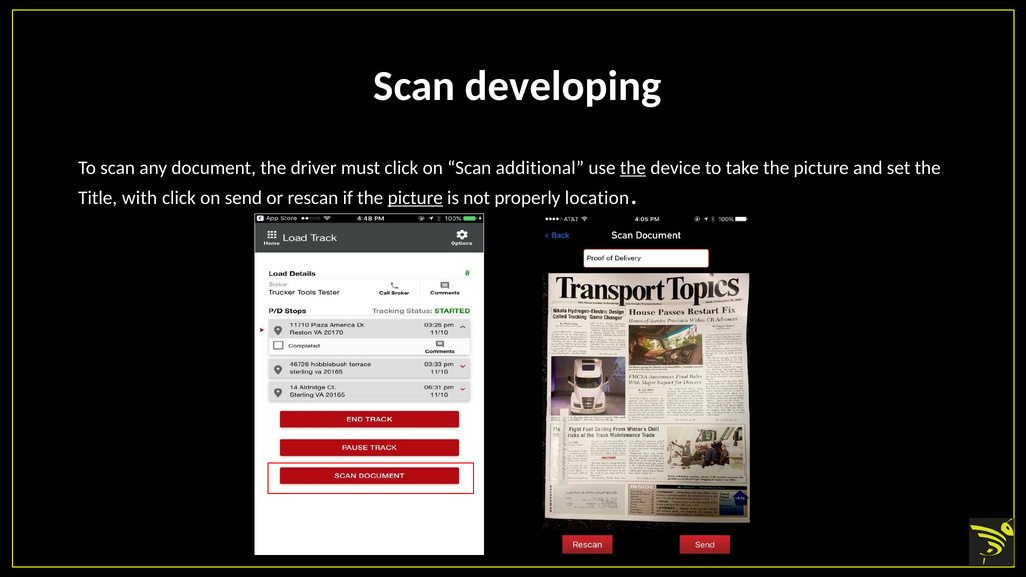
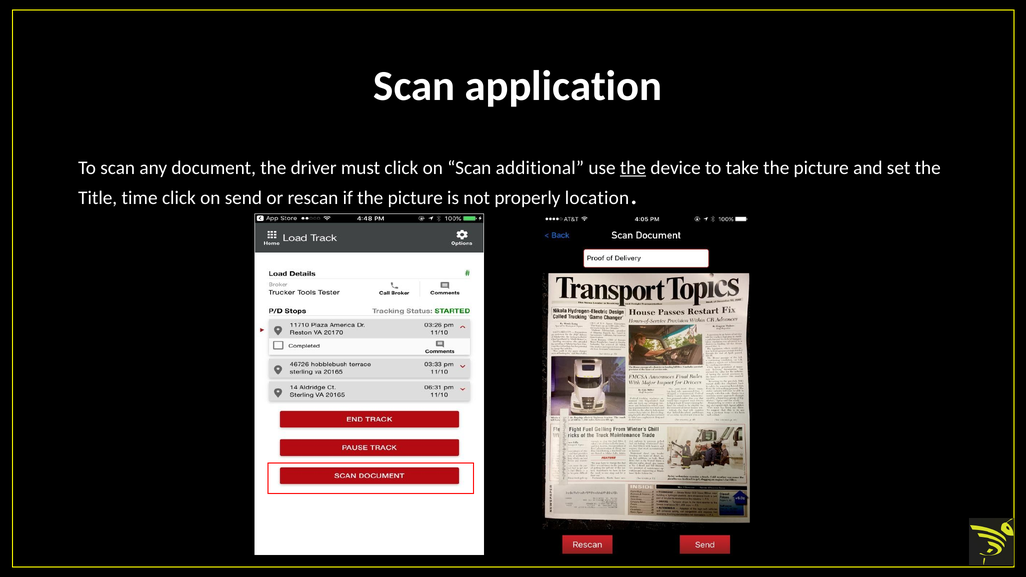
developing: developing -> application (563, 86)
with: with -> time (140, 198)
picture underline: present -> none (415, 198)
